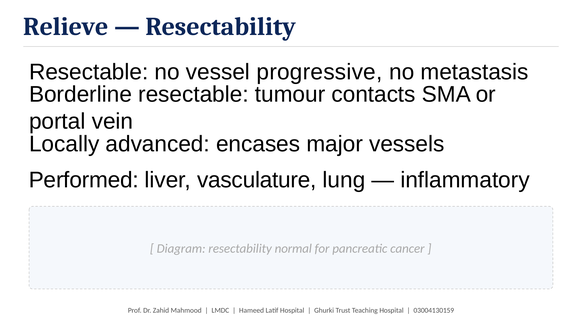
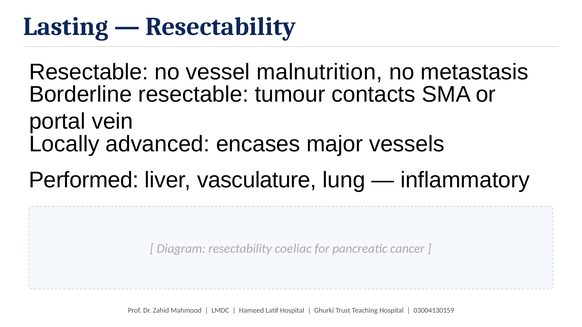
Relieve: Relieve -> Lasting (66, 27)
progressive: progressive -> malnutrition (319, 72)
normal: normal -> coeliac (293, 249)
